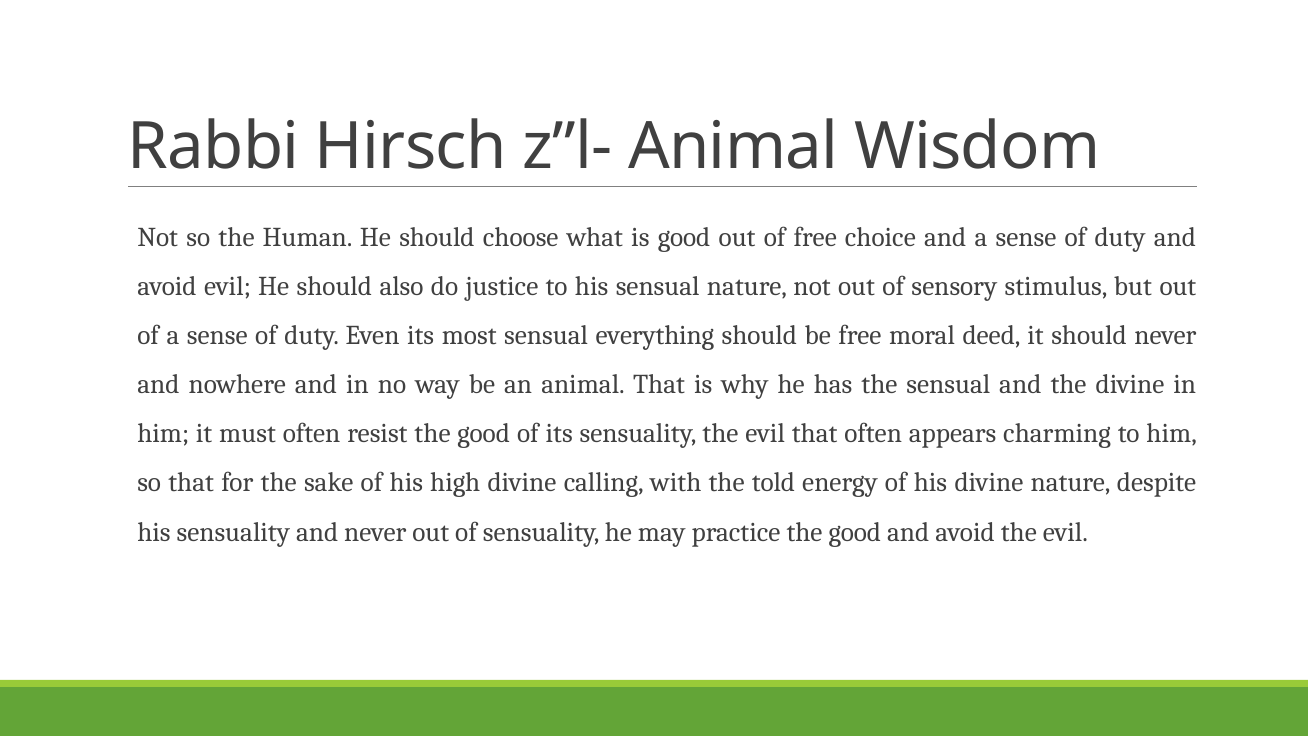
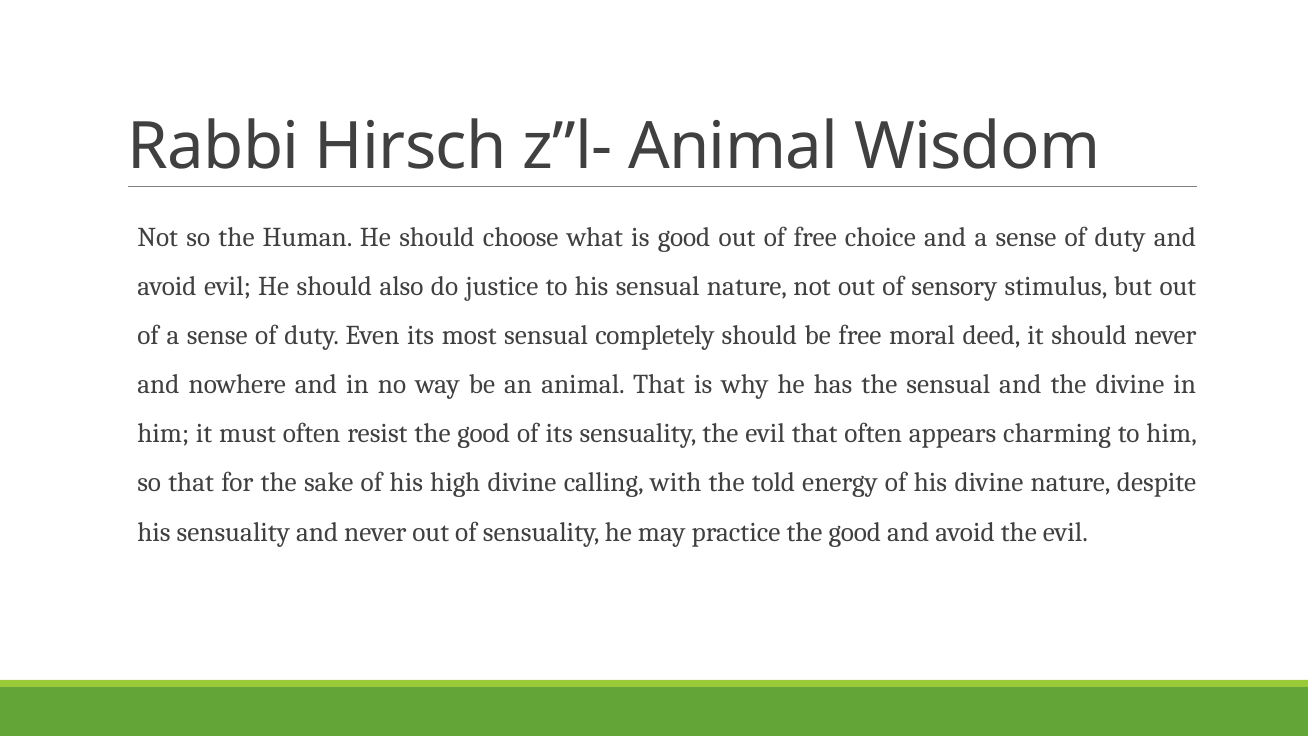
everything: everything -> completely (655, 336)
